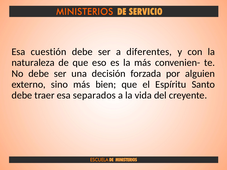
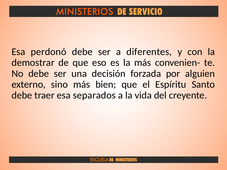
cuestión: cuestión -> perdonó (49, 52)
naturaleza: naturaleza -> demostrar (33, 63)
